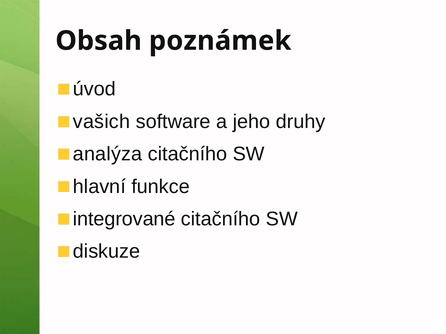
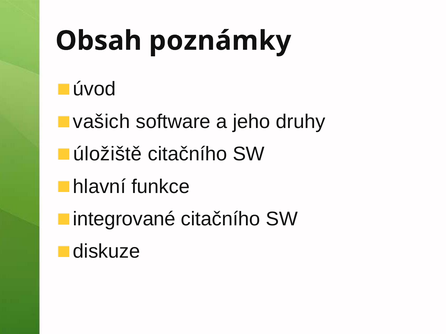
poznámek: poznámek -> poznámky (220, 41)
analýza: analýza -> úložiště (108, 154)
